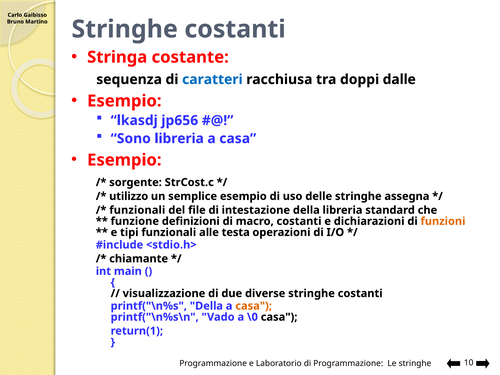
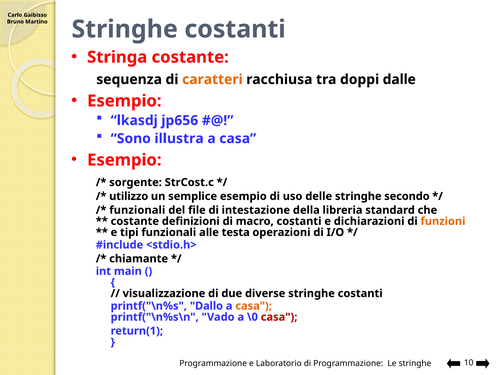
caratteri colour: blue -> orange (212, 79)
Sono libreria: libreria -> illustra (179, 139)
assegna: assegna -> secondo (407, 196)
funzione: funzione -> costante (135, 221)
printf("\n%s Della: Della -> Dallo (206, 306)
casa colour: black -> red (279, 317)
